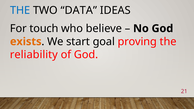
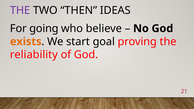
THE colour: blue -> purple (20, 10)
DATA: DATA -> THEN (79, 10)
touch: touch -> going (44, 29)
